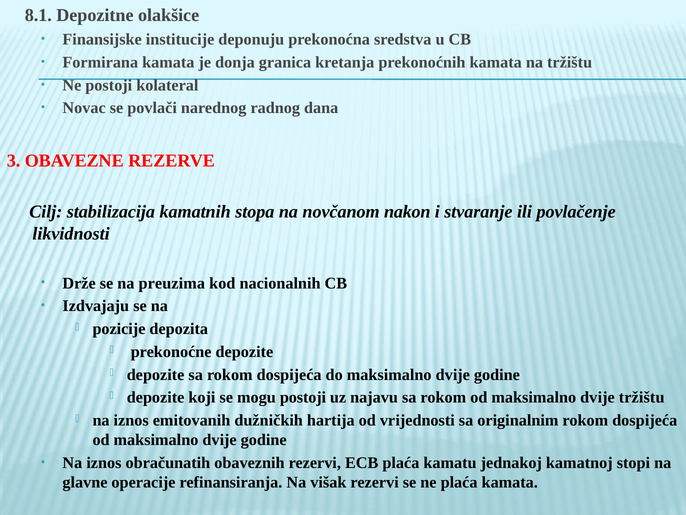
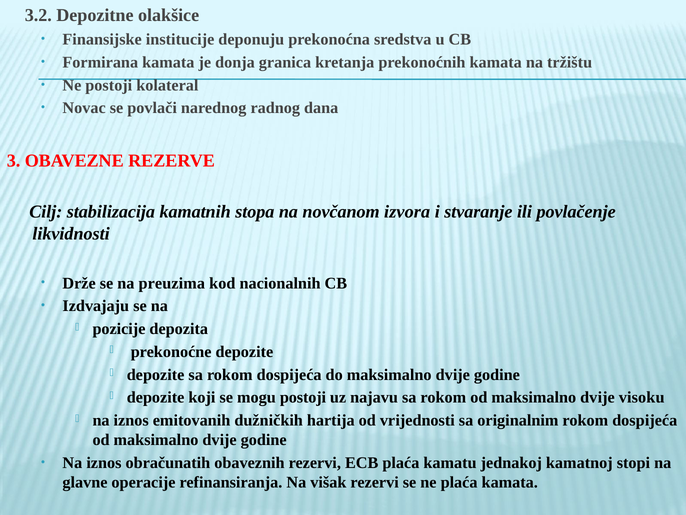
8.1: 8.1 -> 3.2 (38, 15)
nakon: nakon -> izvora (407, 212)
dvije tržištu: tržištu -> visoku (642, 397)
